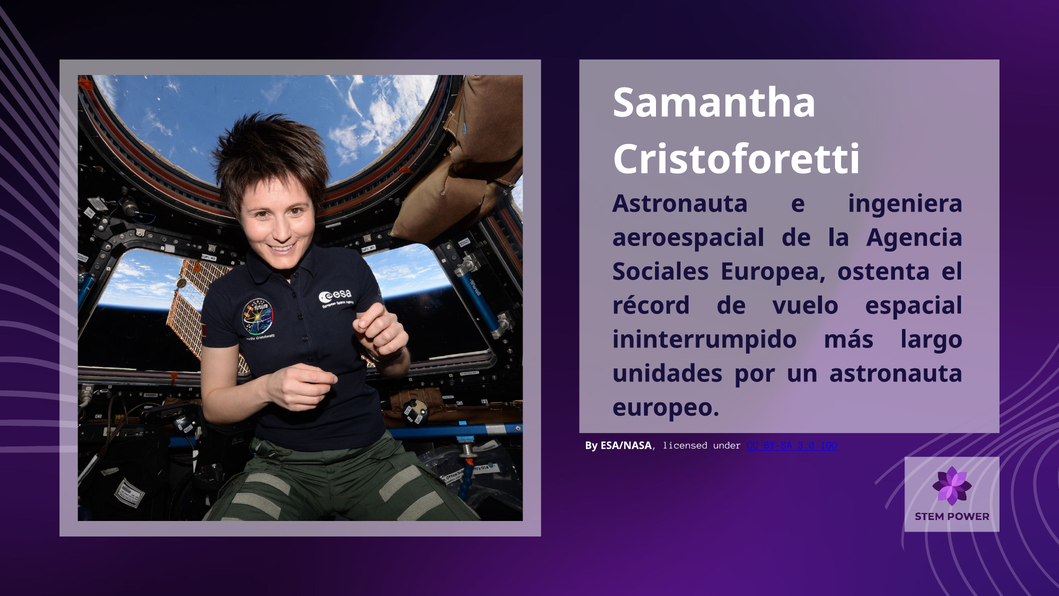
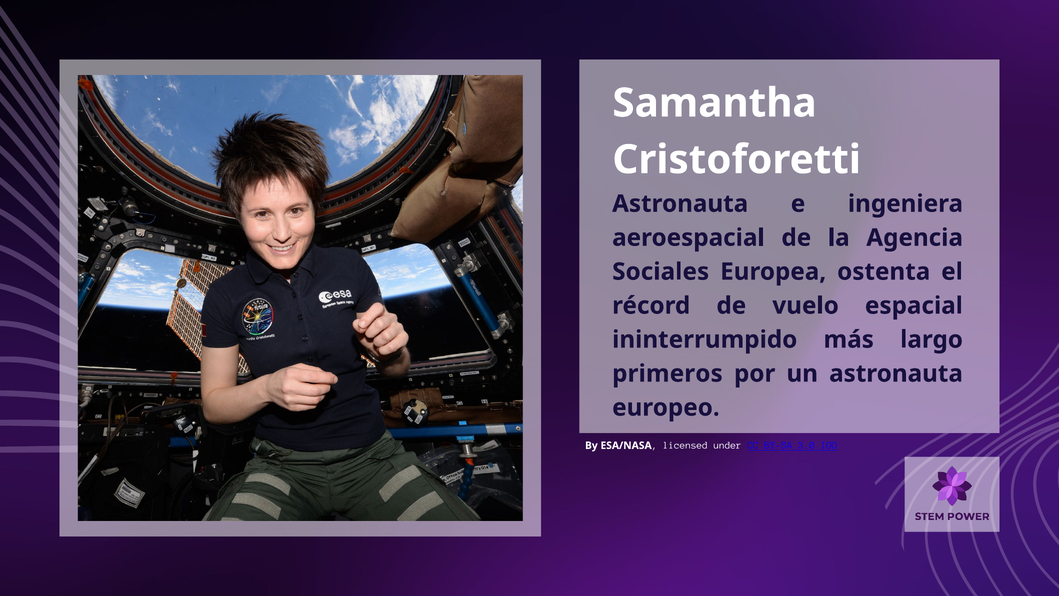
unidades: unidades -> primeros (667, 373)
